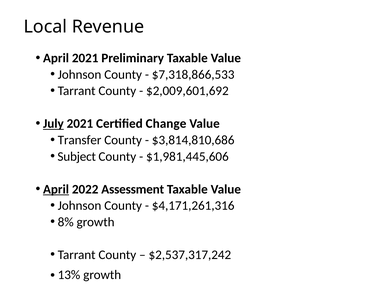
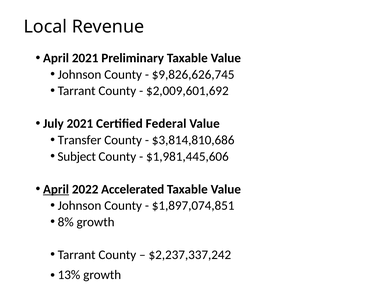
$7,318,866,533: $7,318,866,533 -> $9,826,626,745 (193, 75)
July underline: present -> none (53, 124)
Change: Change -> Federal (166, 124)
Assessment: Assessment -> Accelerated (133, 189)
$4,171,261,316: $4,171,261,316 -> $1,897,074,851 (193, 206)
$2,537,317,242: $2,537,317,242 -> $2,237,337,242 (190, 255)
